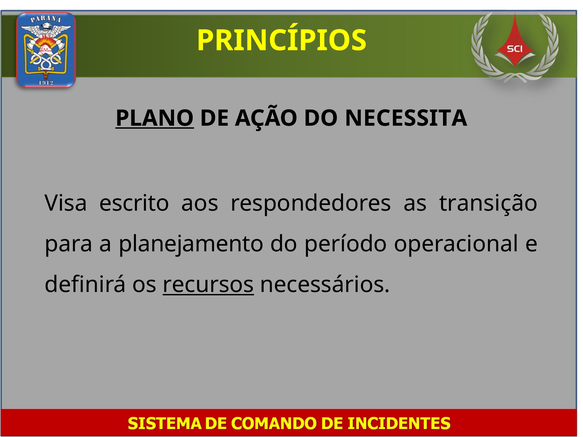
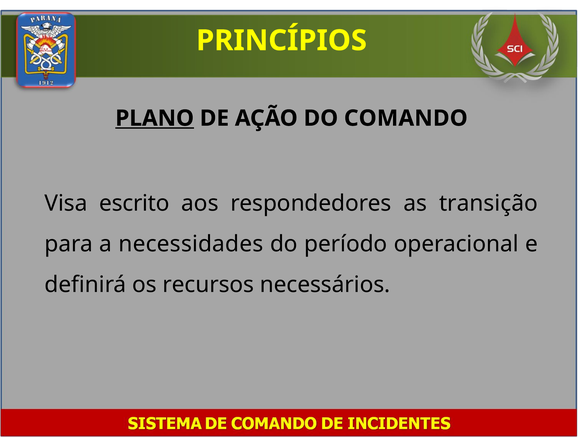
NECESSITA: NECESSITA -> COMANDO (406, 118)
planejamento: planejamento -> necessidades (191, 244)
recursos underline: present -> none (208, 285)
